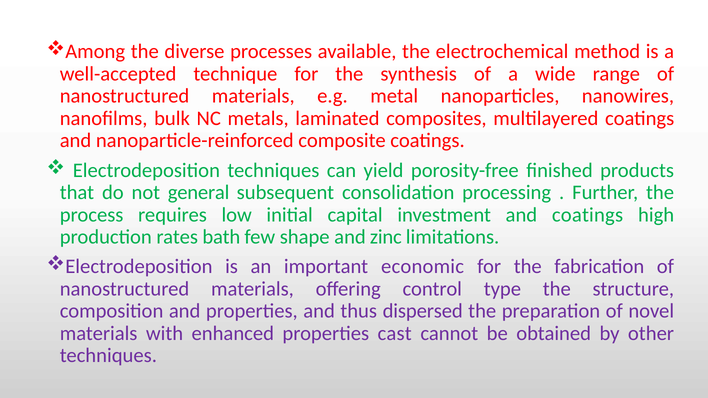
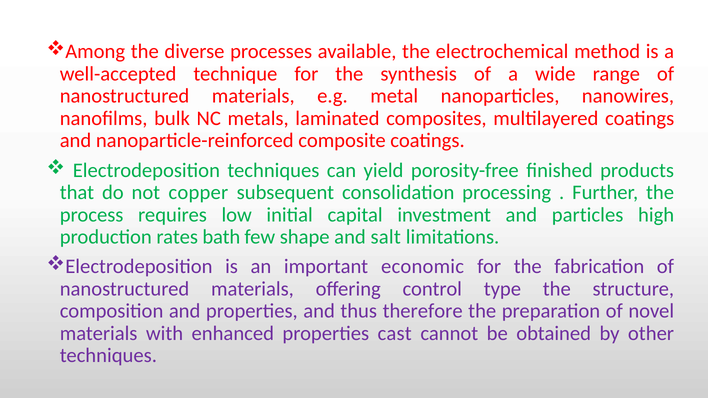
general: general -> copper (198, 193)
and coatings: coatings -> particles (588, 215)
zinc: zinc -> salt (386, 237)
dispersed: dispersed -> therefore (423, 311)
